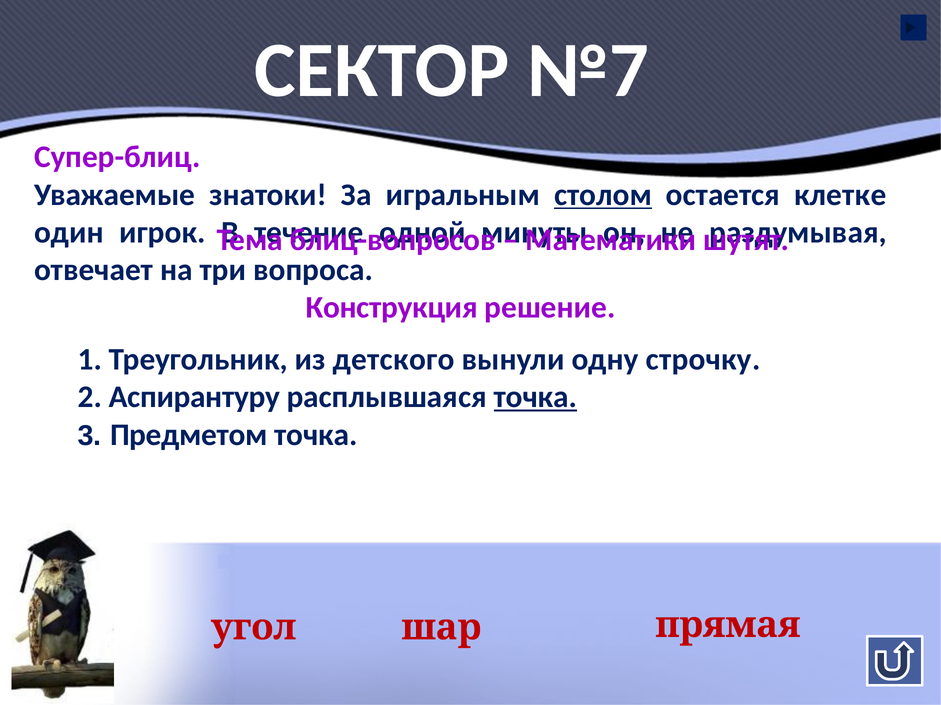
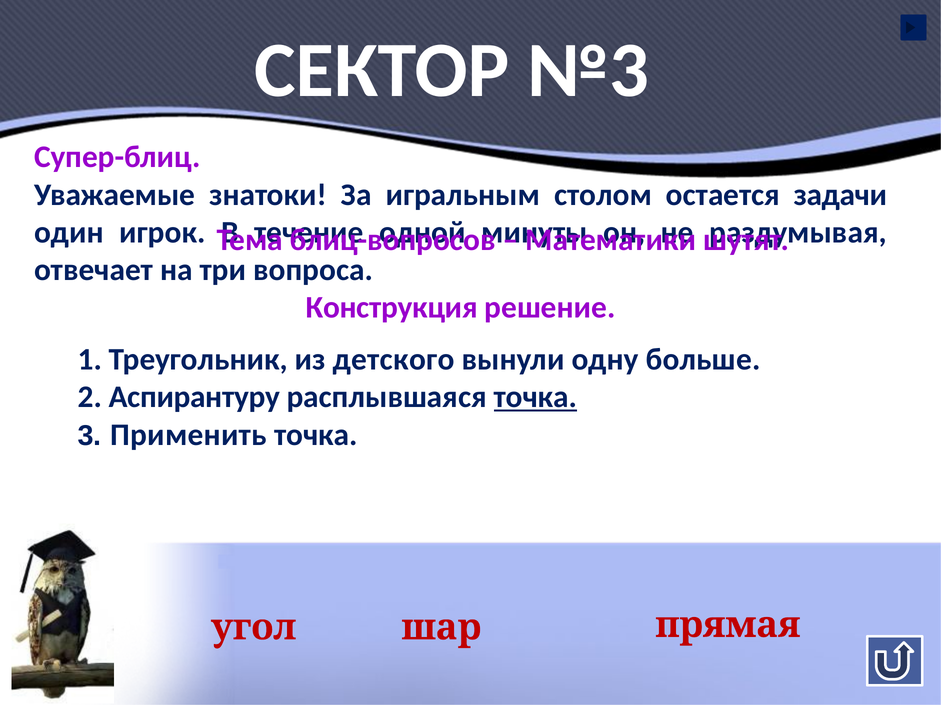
№7: №7 -> №3 (588, 70)
столом underline: present -> none (603, 195)
клетке: клетке -> задачи (840, 195)
строчку: строчку -> больше (703, 360)
Предметом: Предметом -> Применить (189, 435)
